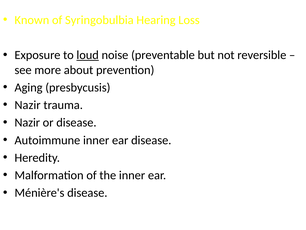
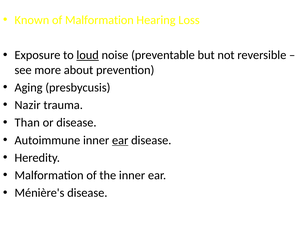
of Syringobulbia: Syringobulbia -> Malformation (99, 20)
Nazir: Nazir -> Than (27, 122)
ear underline: none -> present (120, 140)
